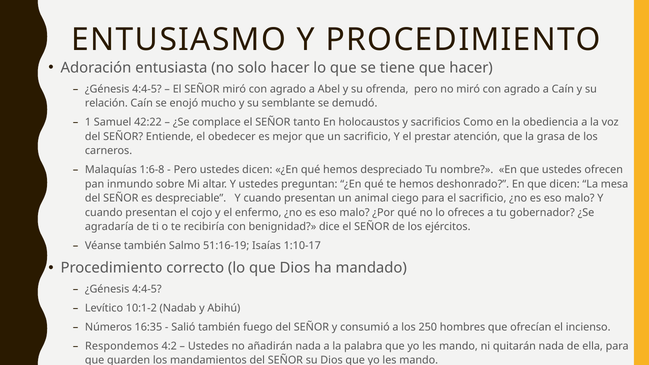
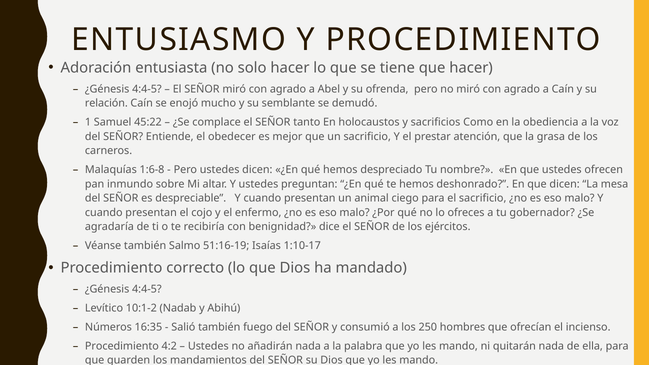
42:22: 42:22 -> 45:22 (148, 122)
Respondemos: Respondemos -> Procedimiento (122, 346)
